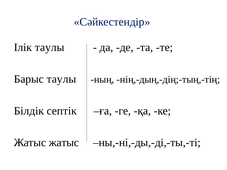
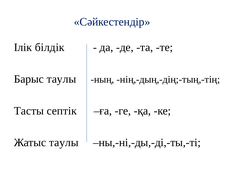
Ілік таулы: таулы -> білдік (50, 47)
Білдік: Білдік -> Тасты (29, 111)
Жатыс жатыс: жатыс -> таулы (64, 143)
